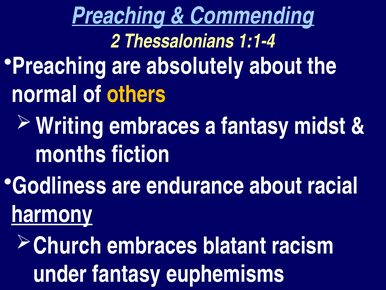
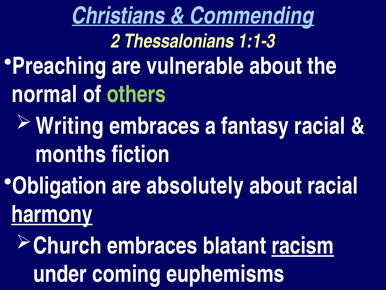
Preaching: Preaching -> Christians (118, 16)
1:1-4: 1:1-4 -> 1:1-3 (257, 41)
absolutely: absolutely -> vulnerable (195, 66)
others colour: yellow -> light green (136, 94)
fantasy midst: midst -> racial (320, 126)
Godliness: Godliness -> Obligation (59, 186)
endurance: endurance -> absolutely (195, 186)
racism underline: none -> present (303, 245)
under fantasy: fantasy -> coming (126, 274)
